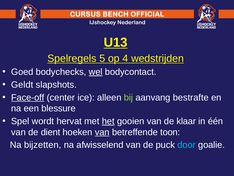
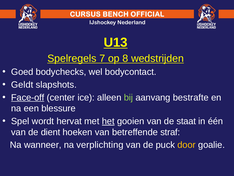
5: 5 -> 7 (102, 58)
4: 4 -> 8 (125, 58)
wel underline: present -> none (96, 72)
klaar: klaar -> staat (186, 121)
van underline: present -> none (102, 132)
toon: toon -> straf (170, 132)
bijzetten: bijzetten -> wanneer (43, 145)
afwisselend: afwisselend -> verplichting (100, 145)
door colour: light blue -> yellow (187, 145)
